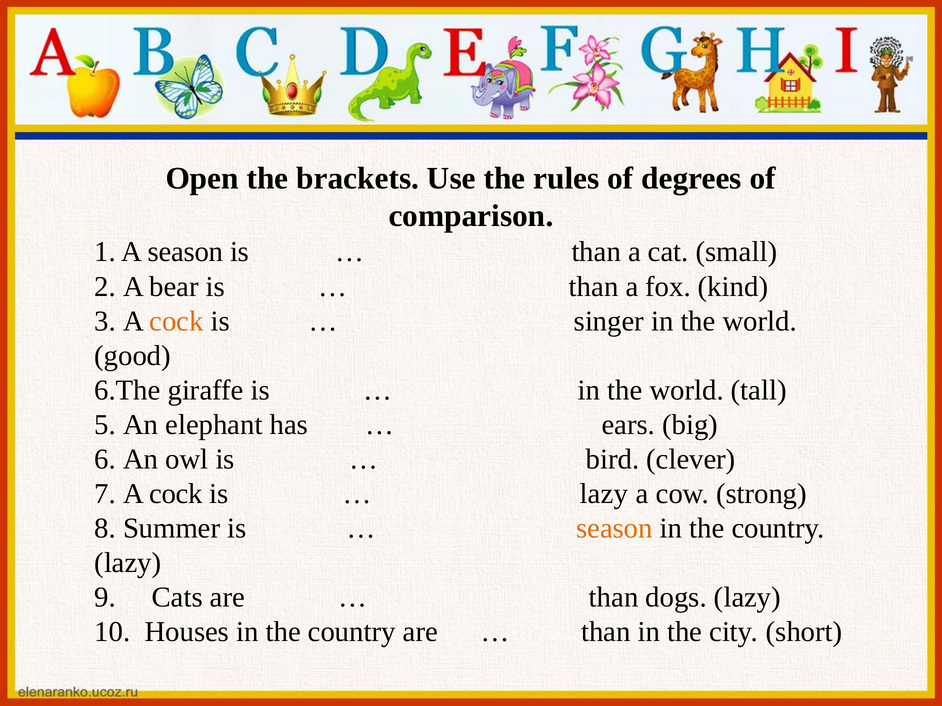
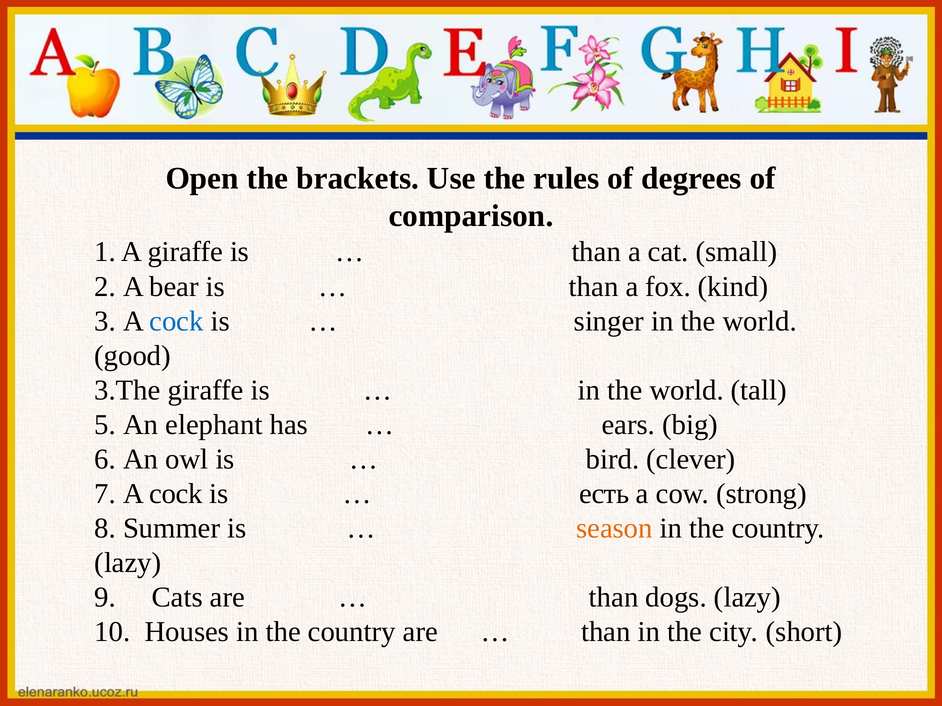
A season: season -> giraffe (185, 252)
cock colour: orange -> blue (176, 321)
6.The: 6.The -> 3.The (128, 390)
lazy: lazy -> есть (604, 494)
